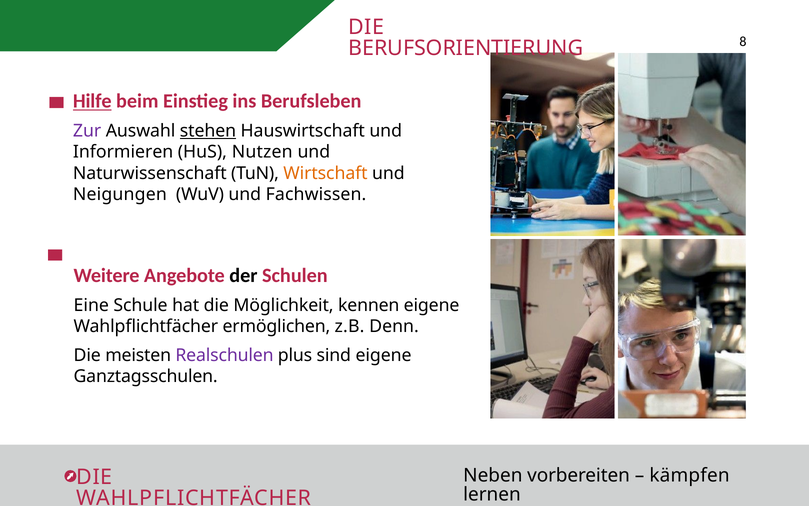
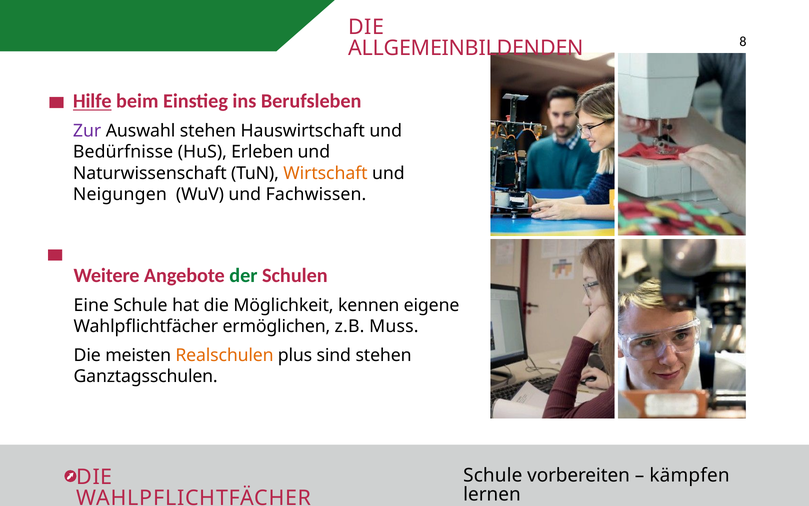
BERUFSORIENTIERUNG: BERUFSORIENTIERUNG -> ALLGEMEINBILDENDEN (466, 48)
stehen underline: present -> none (208, 131)
Informieren: Informieren -> Bedürfnisse (123, 152)
Nutzen: Nutzen -> Erleben (262, 152)
der colour: black -> green (243, 275)
Denn: Denn -> Muss (394, 326)
Realschulen colour: purple -> orange (225, 355)
sind eigene: eigene -> stehen (384, 355)
Neben: Neben -> Schule (493, 475)
